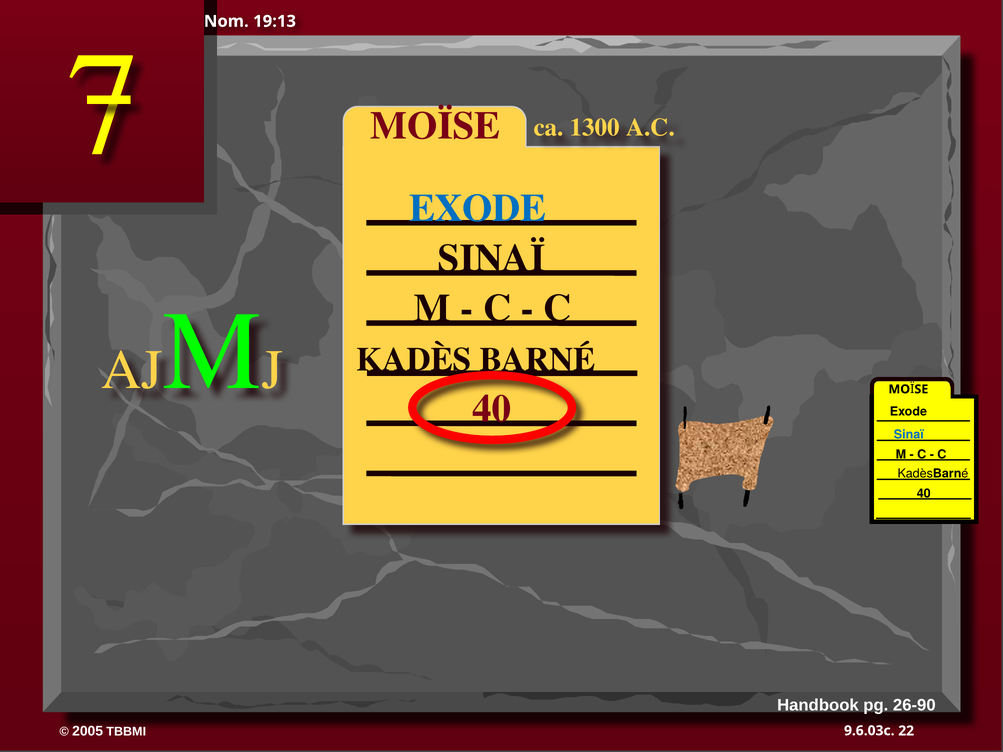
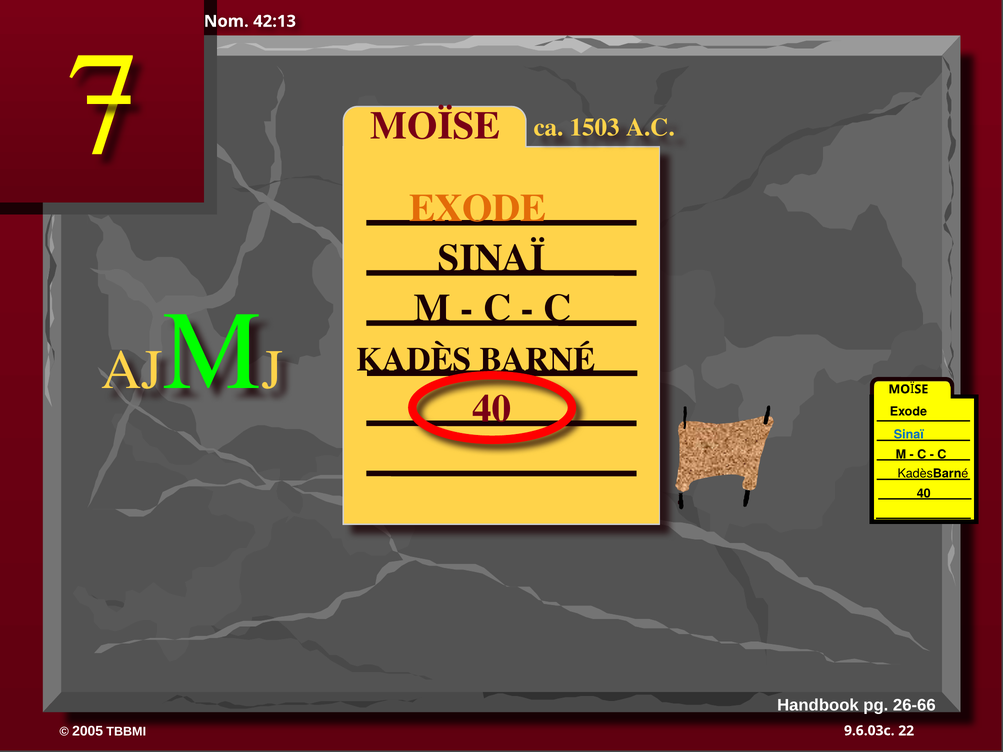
19:13: 19:13 -> 42:13 (275, 21)
1300: 1300 -> 1503 (595, 127)
EXODE colour: blue -> orange (478, 208)
26-90: 26-90 -> 26-66 (914, 706)
